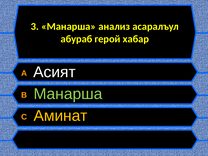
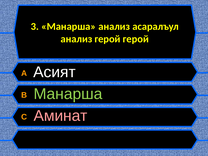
абураб: абураб -> анализ (76, 39)
герой хабар: хабар -> герой (136, 39)
Аминат colour: yellow -> pink (60, 116)
